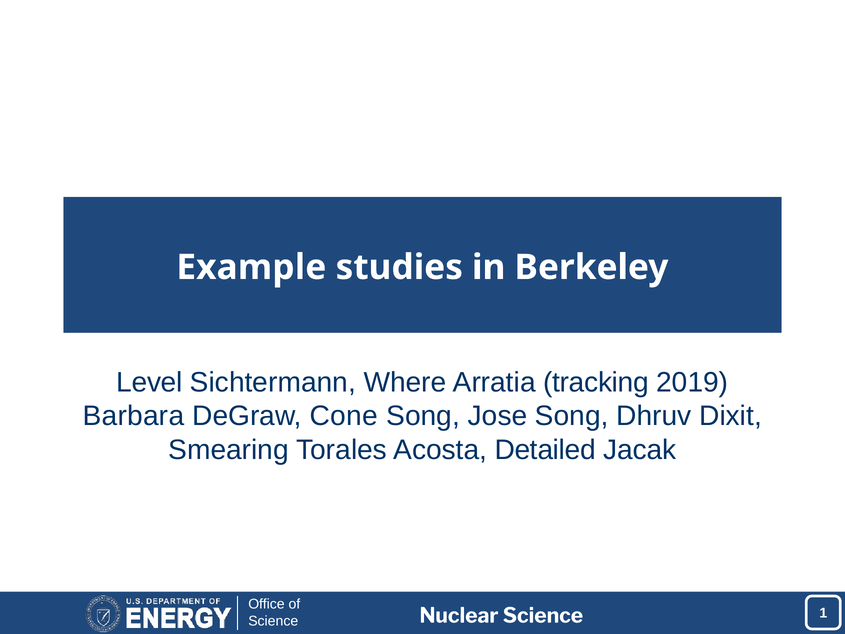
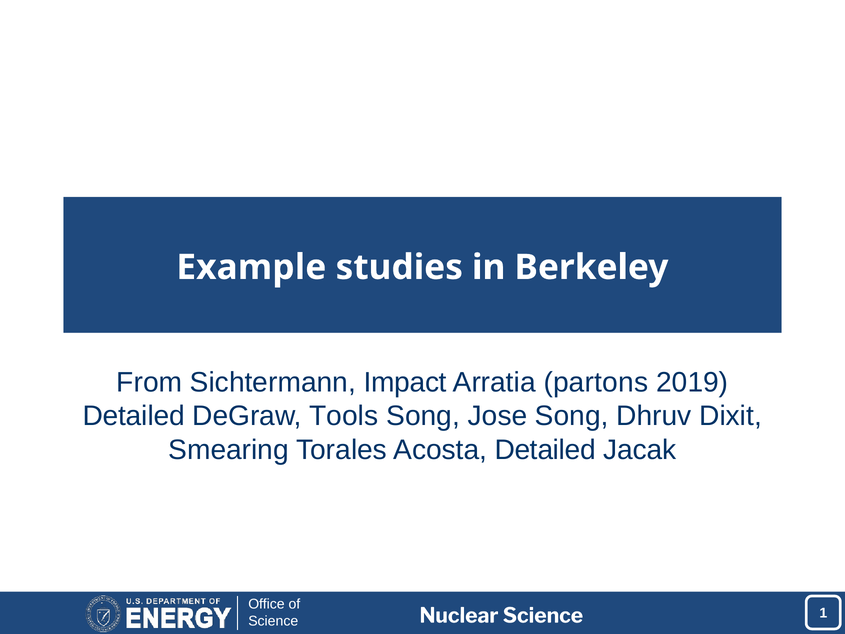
Level: Level -> From (149, 382)
Where: Where -> Impact (405, 382)
tracking: tracking -> partons (596, 382)
Barbara: Barbara -> Detailed (134, 416)
Cone: Cone -> Tools (344, 416)
